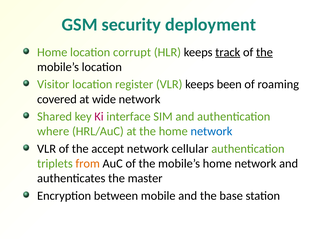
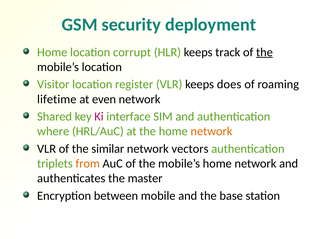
track underline: present -> none (228, 52)
been: been -> does (229, 84)
covered: covered -> lifetime (57, 99)
wide: wide -> even (104, 99)
network colour: blue -> orange (211, 131)
accept: accept -> similar (108, 148)
cellular: cellular -> vectors (190, 148)
